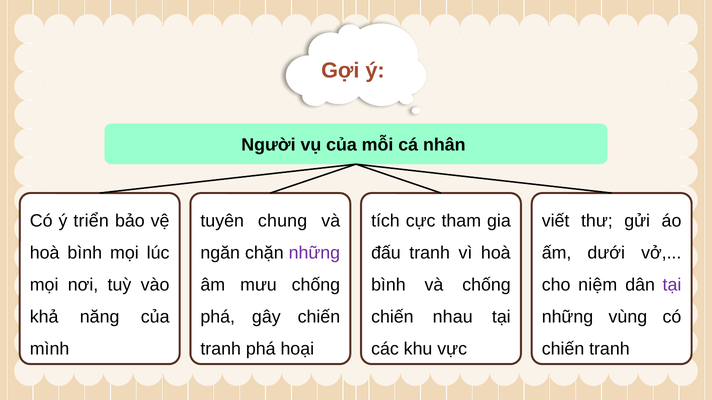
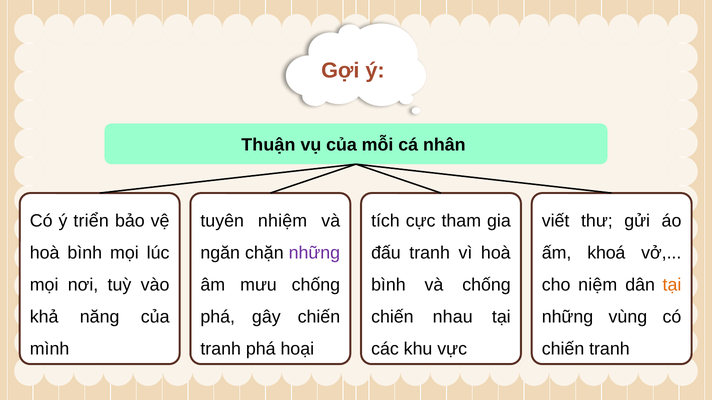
Người: Người -> Thuận (268, 145)
chung: chung -> nhiệm (283, 221)
dưới: dưới -> khoá (606, 253)
tại colour: purple -> orange (672, 285)
